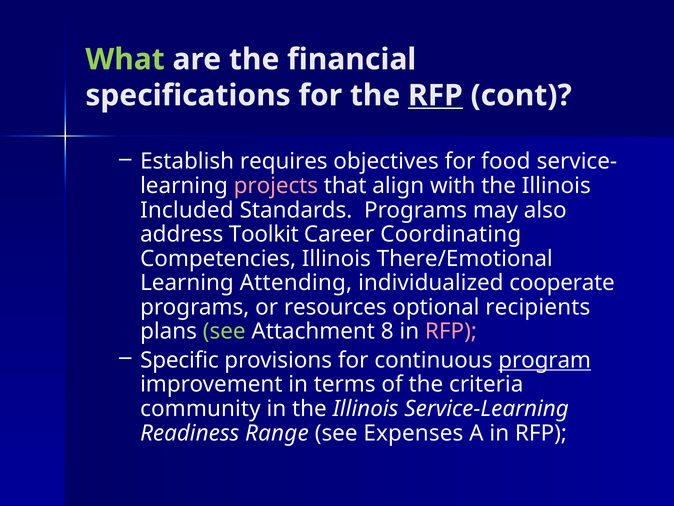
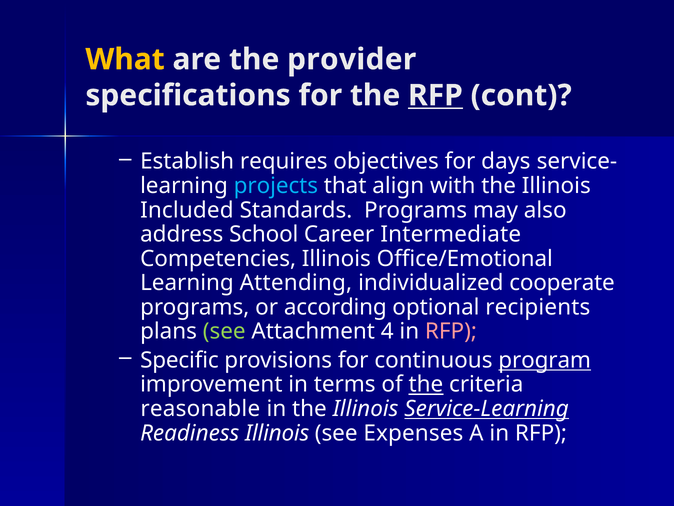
What colour: light green -> yellow (125, 59)
financial: financial -> provider (352, 59)
food: food -> days (506, 161)
projects colour: pink -> light blue (276, 186)
Toolkit: Toolkit -> School (264, 234)
Coordinating: Coordinating -> Intermediate (451, 234)
There/Emotional: There/Emotional -> Office/Emotional (465, 258)
resources: resources -> according (335, 307)
8: 8 -> 4 (387, 331)
the underline: none -> present (426, 384)
community: community -> reasonable (200, 408)
Service-Learning underline: none -> present (487, 408)
Readiness Range: Range -> Illinois (277, 433)
